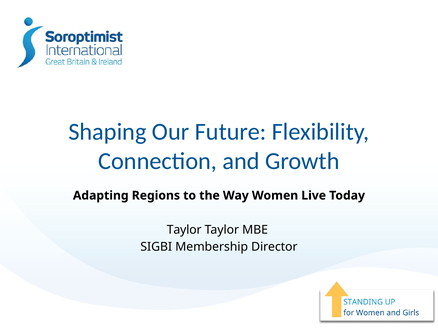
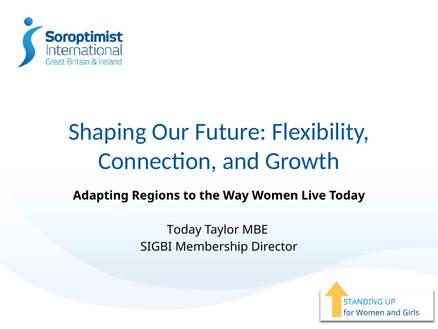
Taylor: Taylor -> Today (184, 229)
